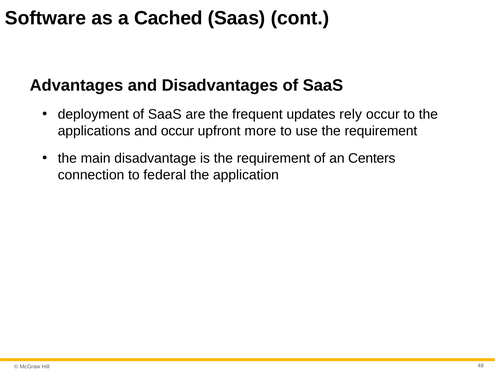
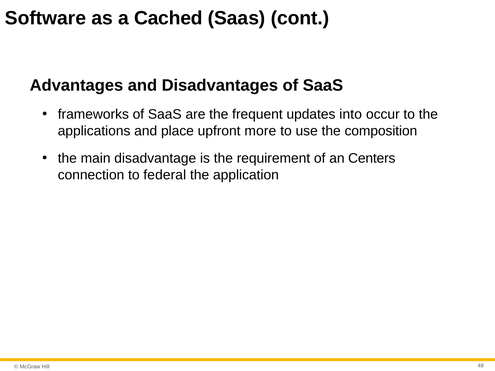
deployment: deployment -> frameworks (93, 114)
rely: rely -> into (351, 114)
and occur: occur -> place (177, 131)
use the requirement: requirement -> composition (381, 131)
